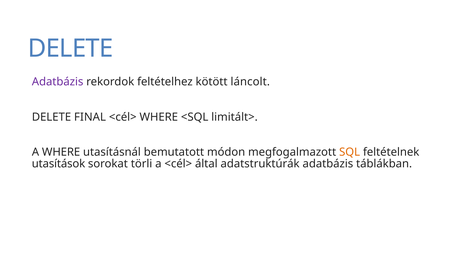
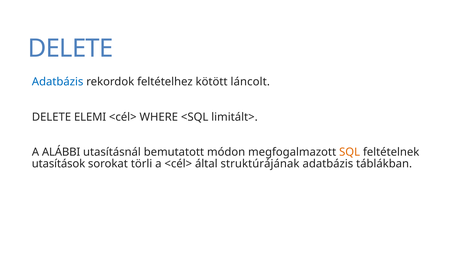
Adatbázis colour: purple -> blue (58, 82)
FINAL: FINAL -> ELEMI (90, 117)
A WHERE: WHERE -> ALÁBBI (61, 152)
adatstruktúrák: adatstruktúrák -> struktúrájának (260, 164)
